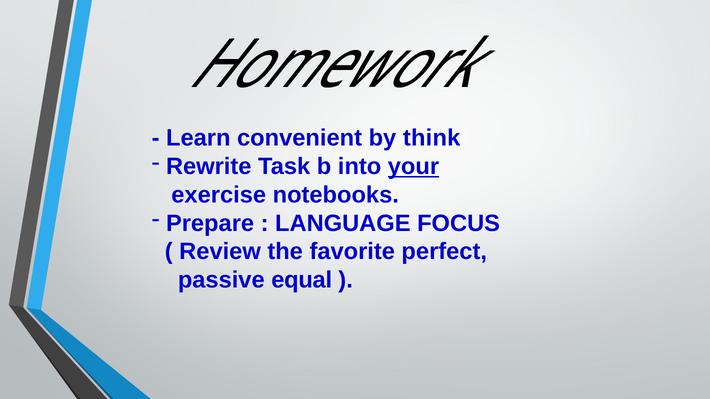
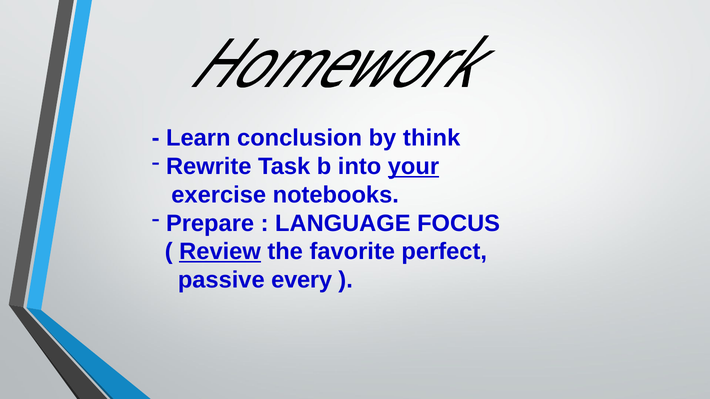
convenient: convenient -> conclusion (300, 138)
Review underline: none -> present (220, 252)
equal: equal -> every (302, 280)
